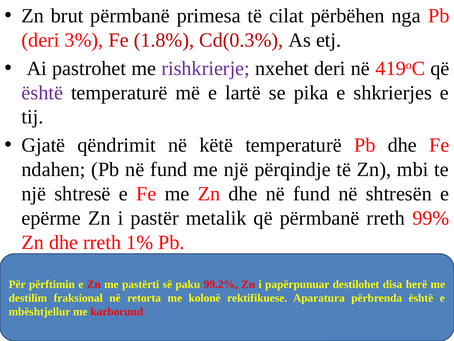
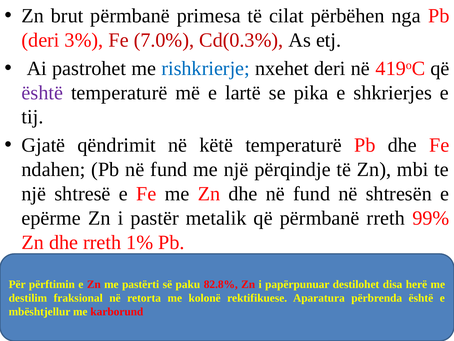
1.8%: 1.8% -> 7.0% (164, 40)
rishkrierje colour: purple -> blue (206, 68)
99.2%: 99.2% -> 82.8% (221, 284)
